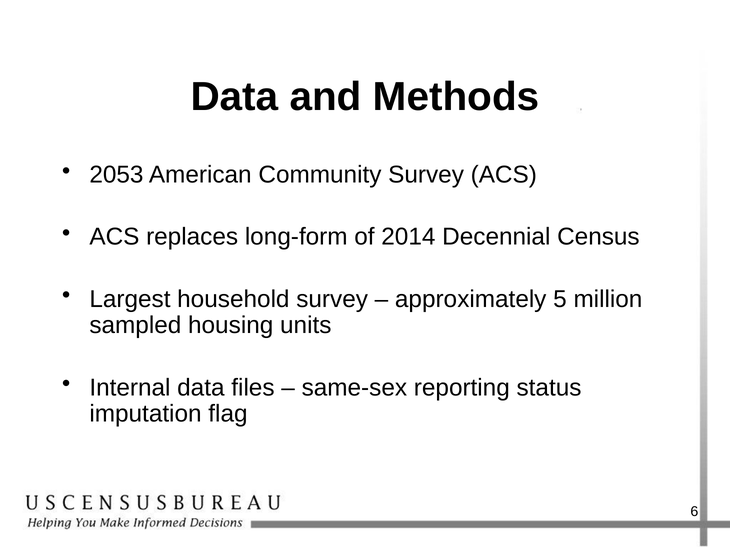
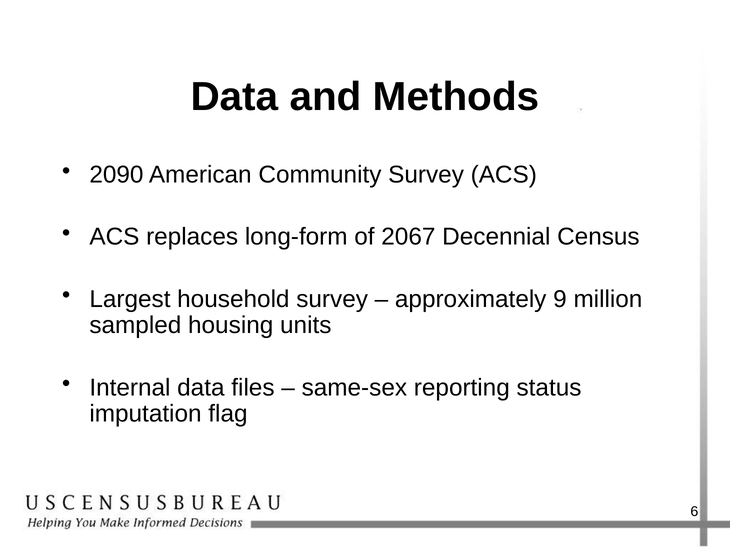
2053: 2053 -> 2090 (116, 175)
2014: 2014 -> 2067 (408, 237)
5: 5 -> 9 (560, 299)
